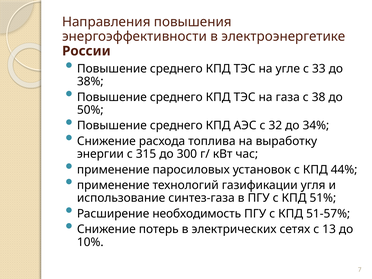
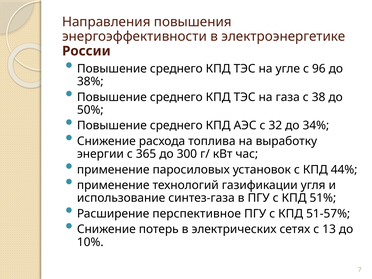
33: 33 -> 96 (319, 69)
315: 315 -> 365 (146, 154)
необходимость: необходимость -> перспективное (197, 214)
